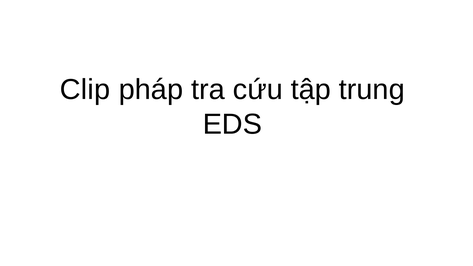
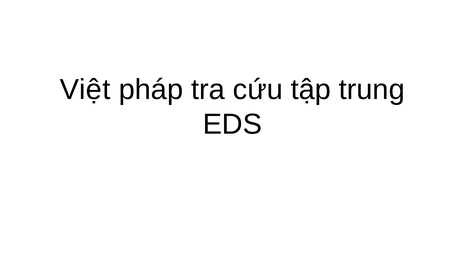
Clip: Clip -> Việt (85, 90)
